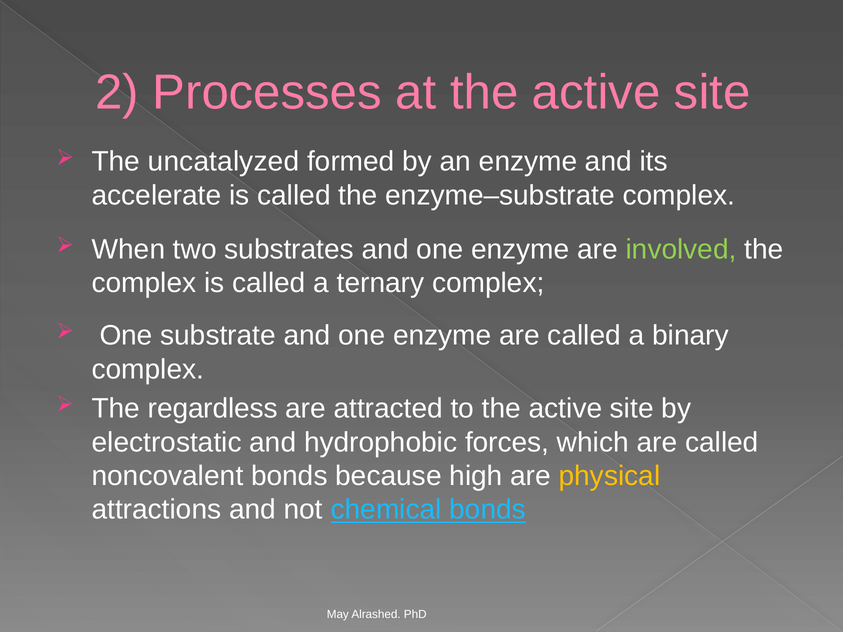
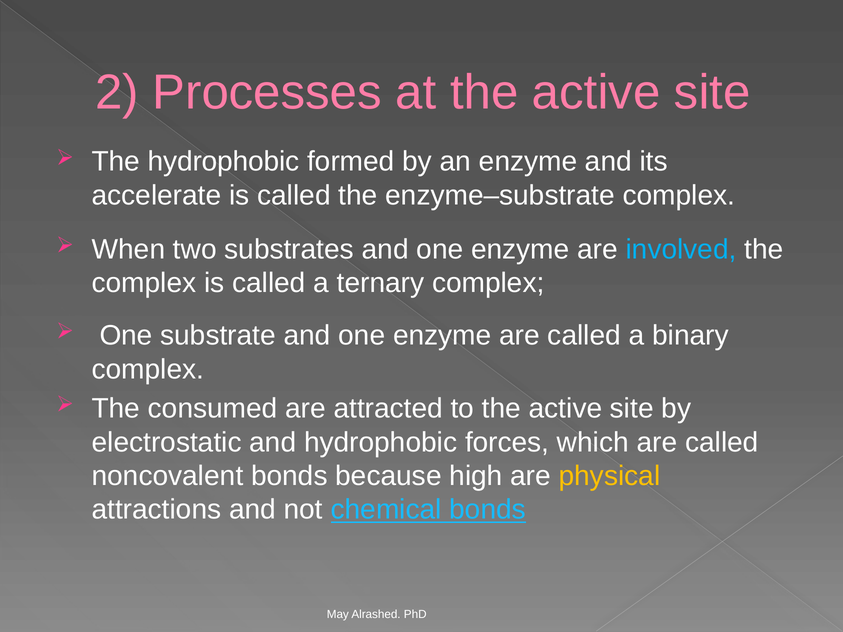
The uncatalyzed: uncatalyzed -> hydrophobic (224, 162)
involved colour: light green -> light blue (681, 250)
regardless: regardless -> consumed (213, 409)
